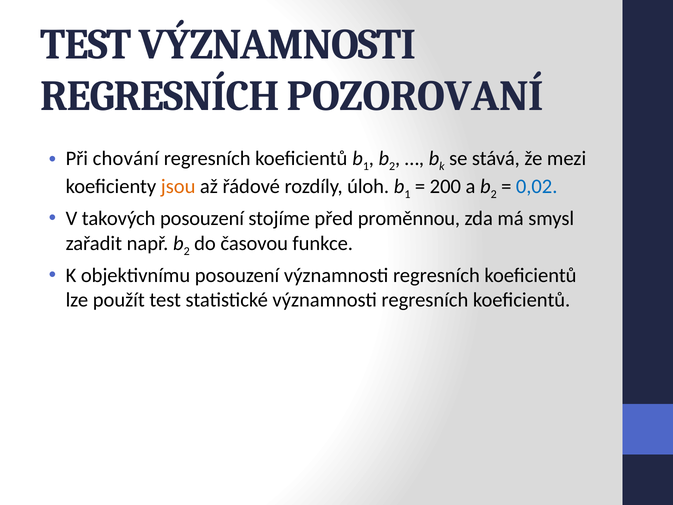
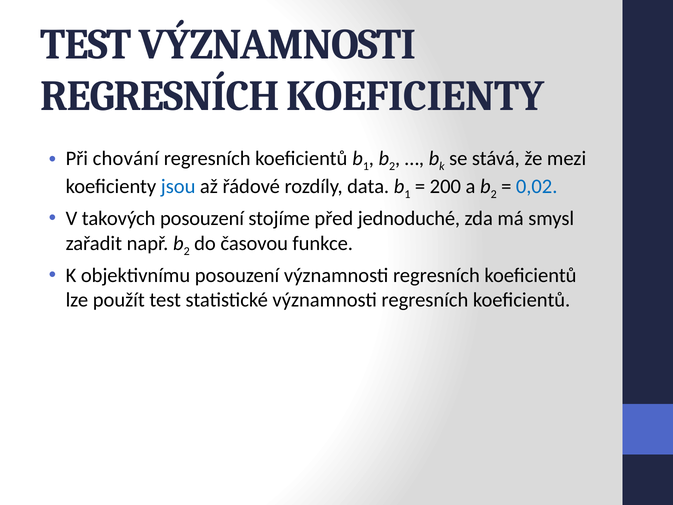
REGRESNÍCH POZOROVANÍ: POZOROVANÍ -> KOEFICIENTY (415, 96)
jsou colour: orange -> blue (178, 186)
úloh: úloh -> data (368, 186)
proměnnou: proměnnou -> jednoduché (409, 218)
